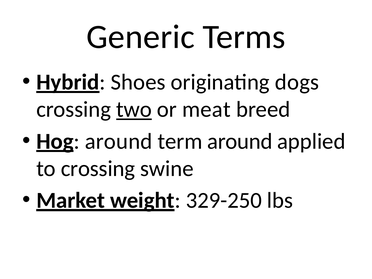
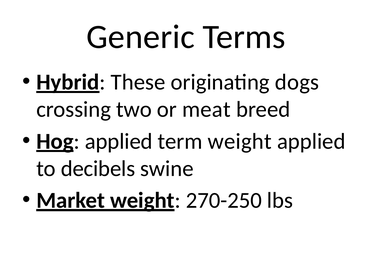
Shoes: Shoes -> These (138, 82)
two underline: present -> none (134, 109)
Hog around: around -> applied (119, 141)
term around: around -> weight (240, 141)
to crossing: crossing -> decibels (98, 169)
329-250: 329-250 -> 270-250 (224, 200)
